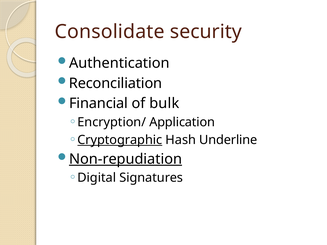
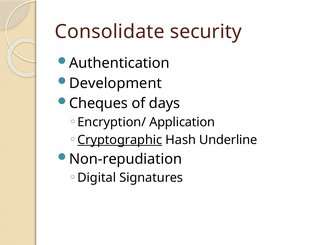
Reconciliation: Reconciliation -> Development (115, 83)
Financial: Financial -> Cheques (99, 103)
bulk: bulk -> days (164, 103)
Non-repudiation underline: present -> none (126, 159)
